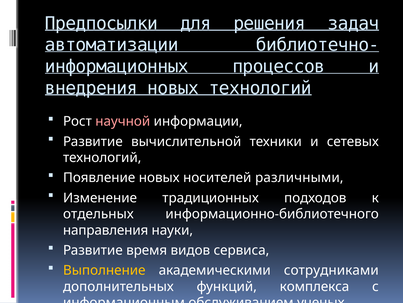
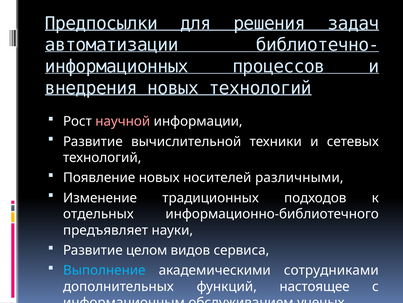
направления: направления -> предъявляет (106, 230)
время: время -> целом (147, 250)
Выполнение colour: yellow -> light blue (104, 270)
комплекса: комплекса -> настоящее (315, 286)
